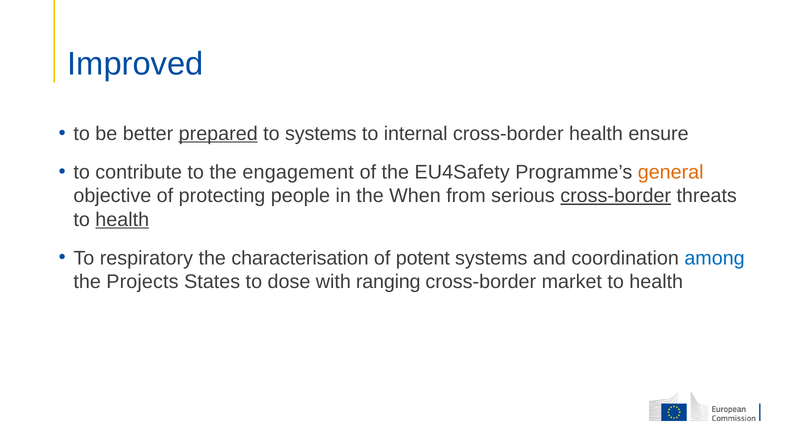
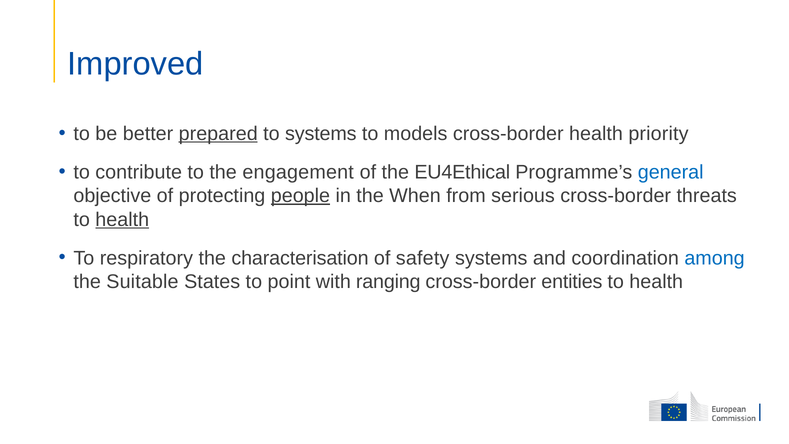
internal: internal -> models (416, 134)
ensure: ensure -> priority (658, 134)
EU4Safety: EU4Safety -> EU4Ethical (462, 172)
general colour: orange -> blue (671, 172)
people underline: none -> present (300, 196)
cross-border underline: present -> none (616, 196)
potent: potent -> safety (423, 258)
Projects: Projects -> Suitable (142, 282)
dose: dose -> point (289, 282)
market: market -> entities (572, 282)
